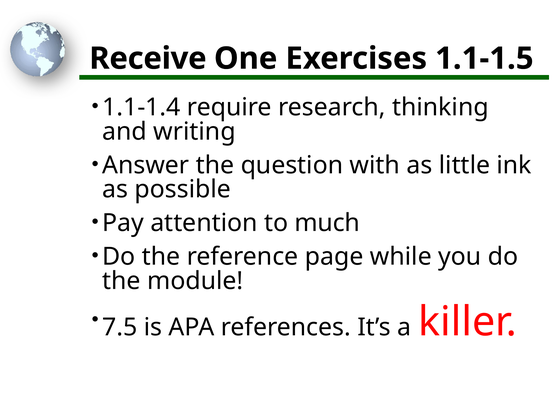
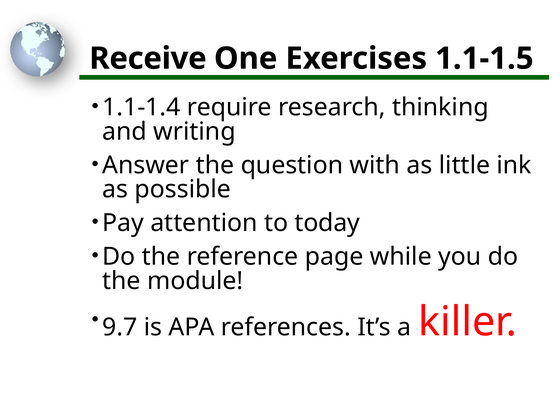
much: much -> today (327, 223)
7.5: 7.5 -> 9.7 (120, 327)
